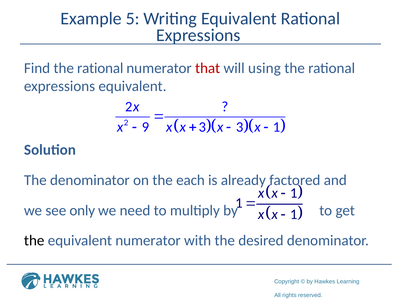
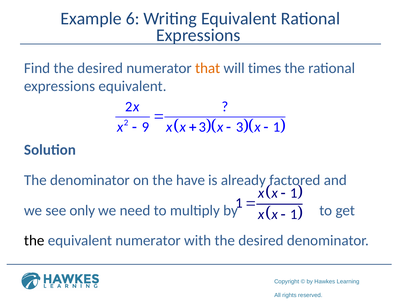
5: 5 -> 6 (133, 19)
Find the rational: rational -> desired (100, 68)
that colour: red -> orange (208, 68)
using: using -> times (265, 68)
each: each -> have (191, 180)
